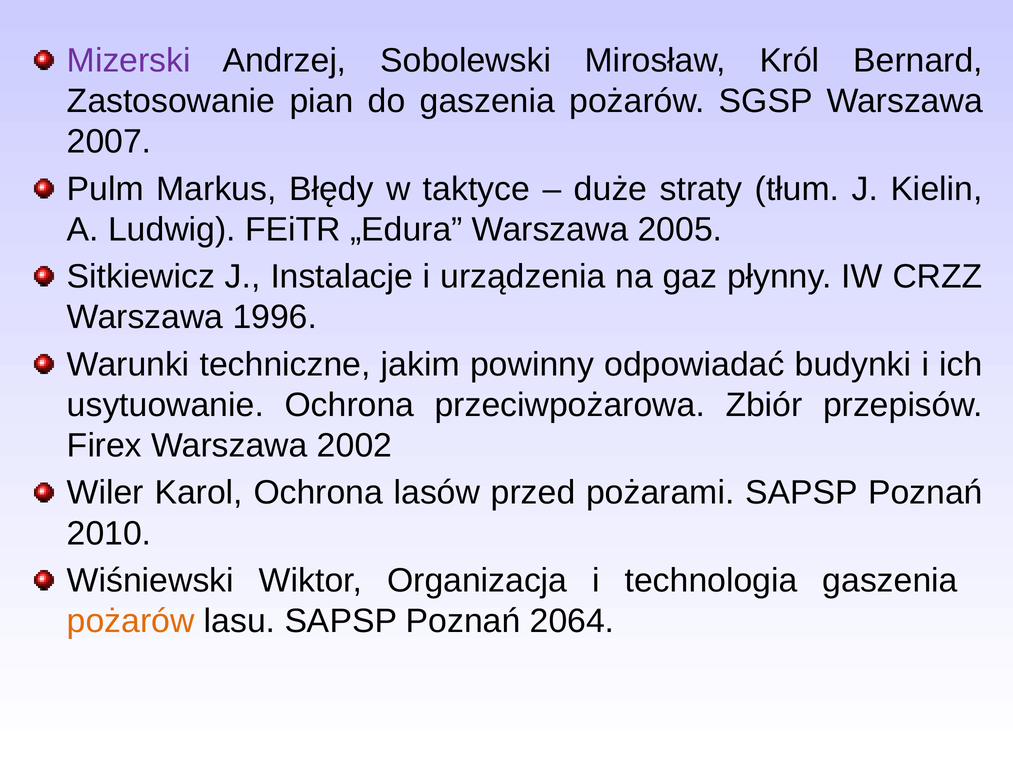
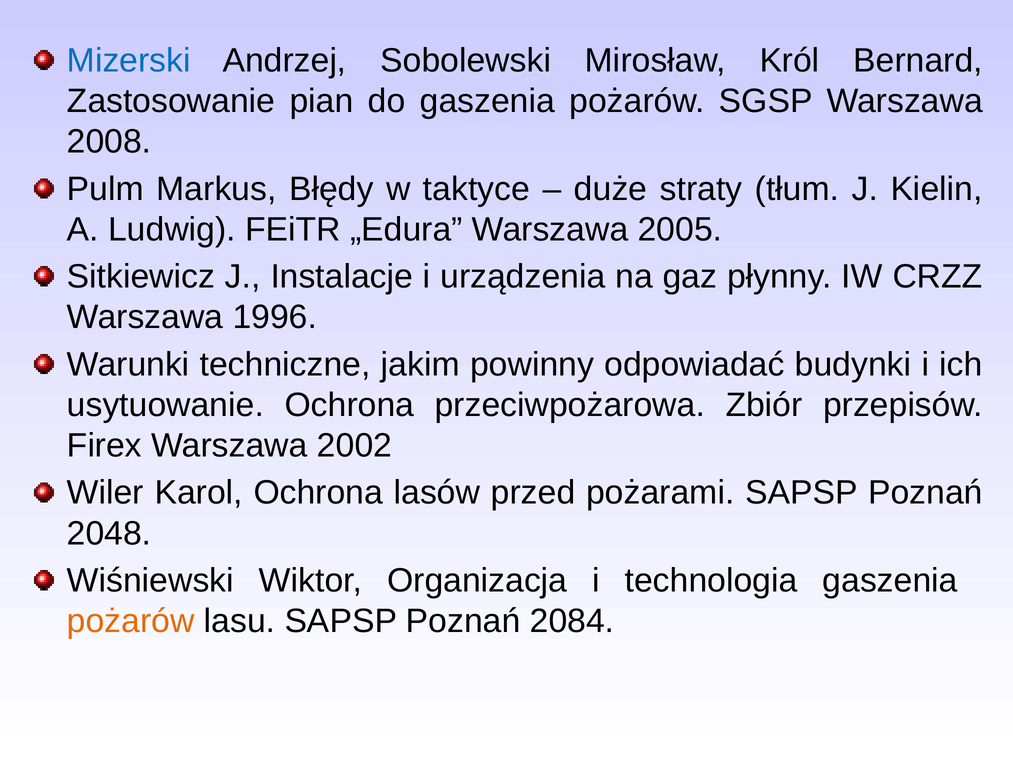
Mizerski colour: purple -> blue (129, 61)
2007: 2007 -> 2008 (109, 142)
2010: 2010 -> 2048 (109, 533)
2064: 2064 -> 2084 (572, 621)
